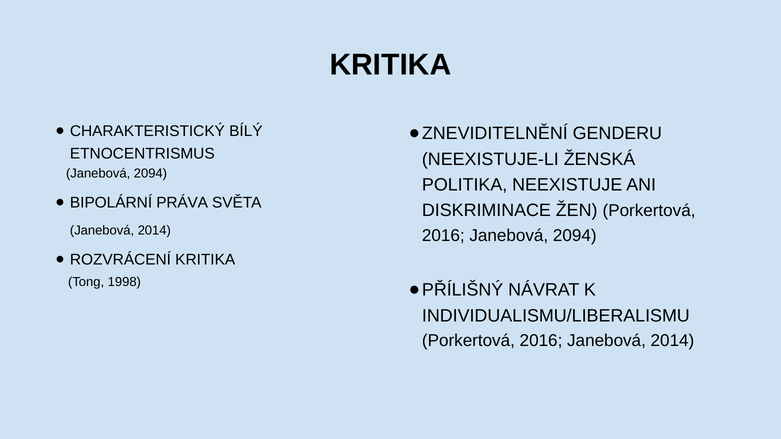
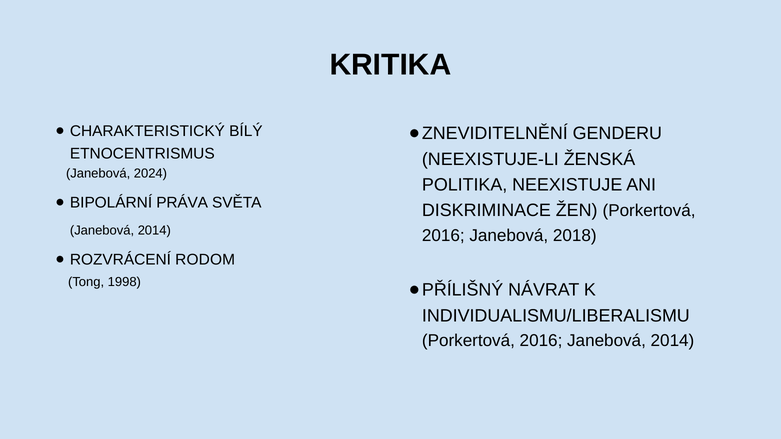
2094: 2094 -> 2024 (150, 174)
2016 Janebová 2094: 2094 -> 2018 (575, 236)
ROZVRÁCENÍ KRITIKA: KRITIKA -> RODOM (205, 260)
